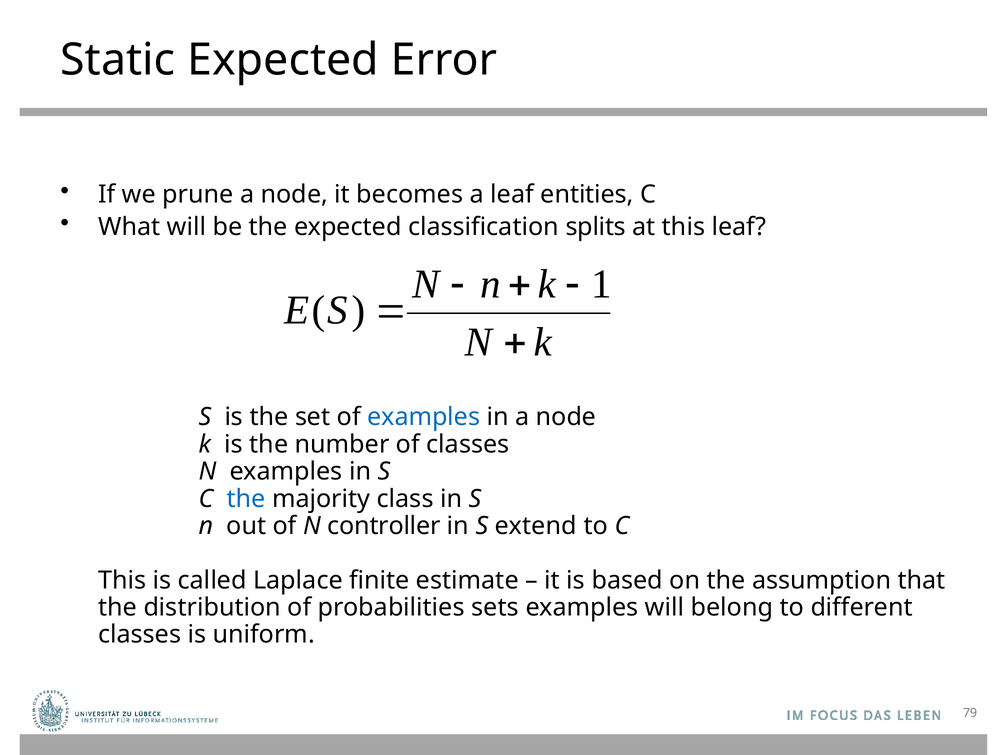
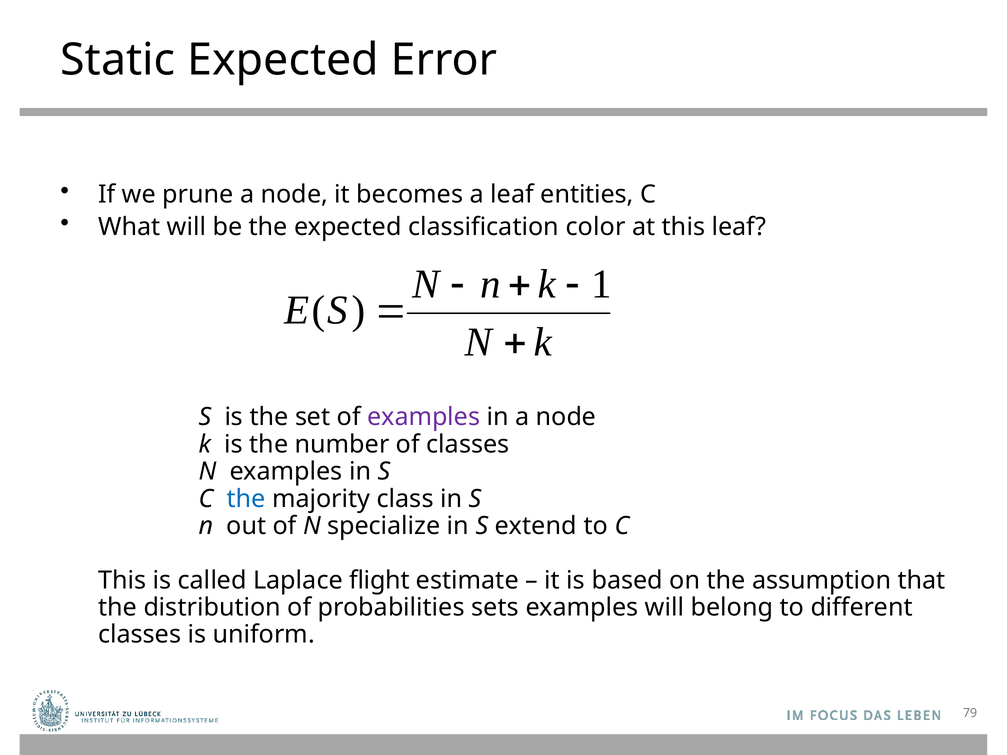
splits: splits -> color (596, 227)
examples colour: blue -> purple (424, 417)
controller: controller -> specialize (384, 526)
finite: finite -> flight (380, 581)
